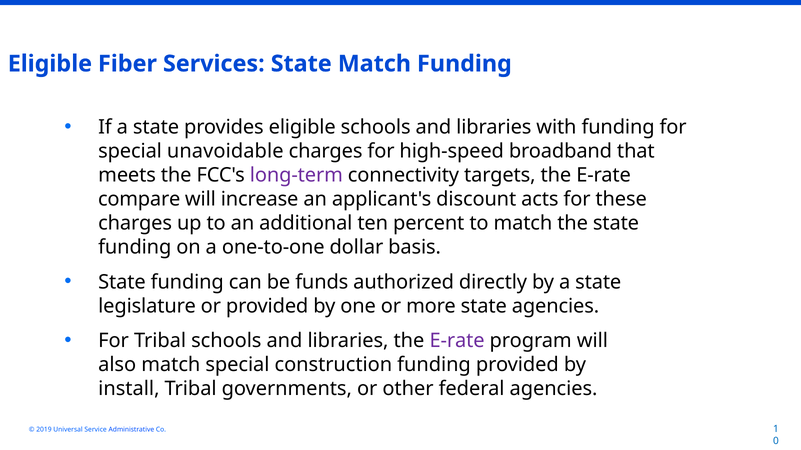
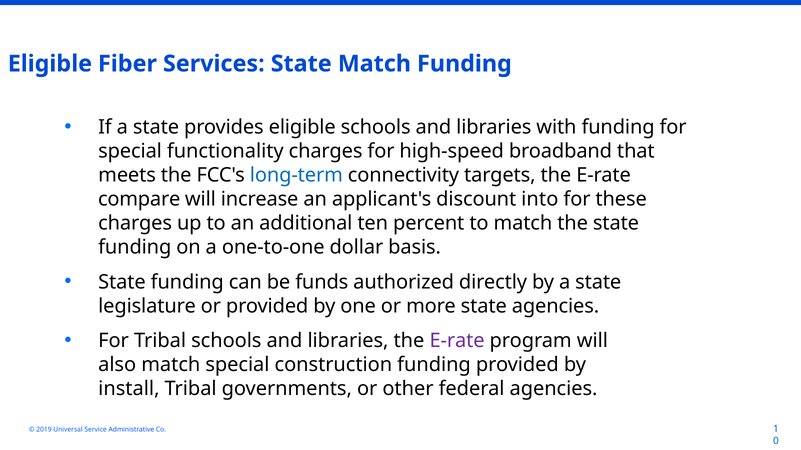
unavoidable: unavoidable -> functionality (225, 151)
long-term colour: purple -> blue (296, 175)
acts: acts -> into (540, 199)
